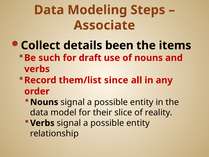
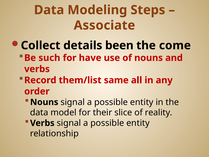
items: items -> come (175, 45)
draft: draft -> have (90, 58)
since: since -> same (116, 80)
